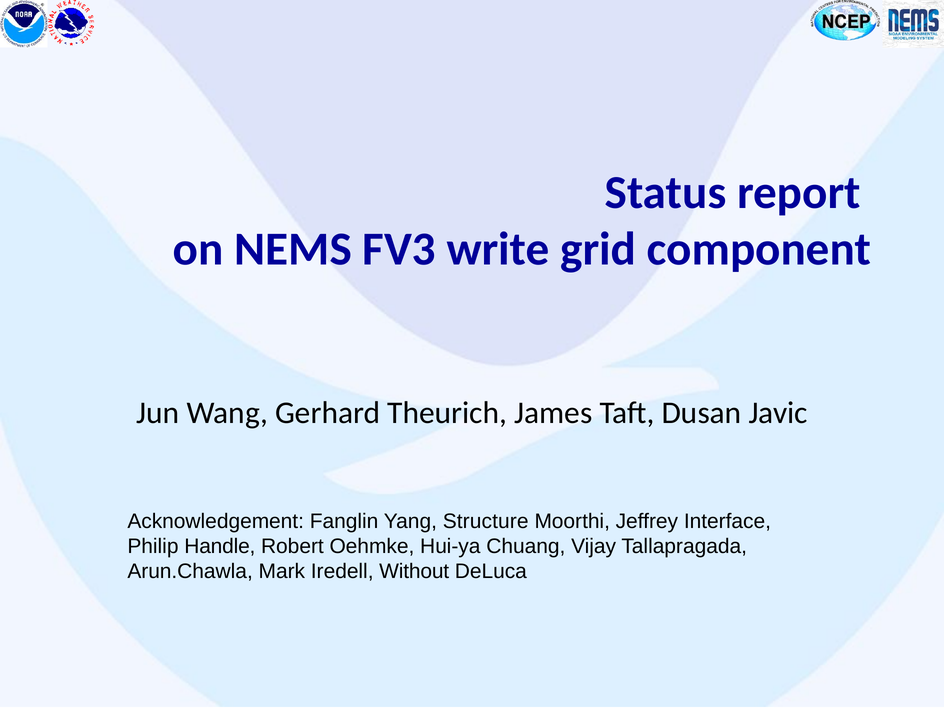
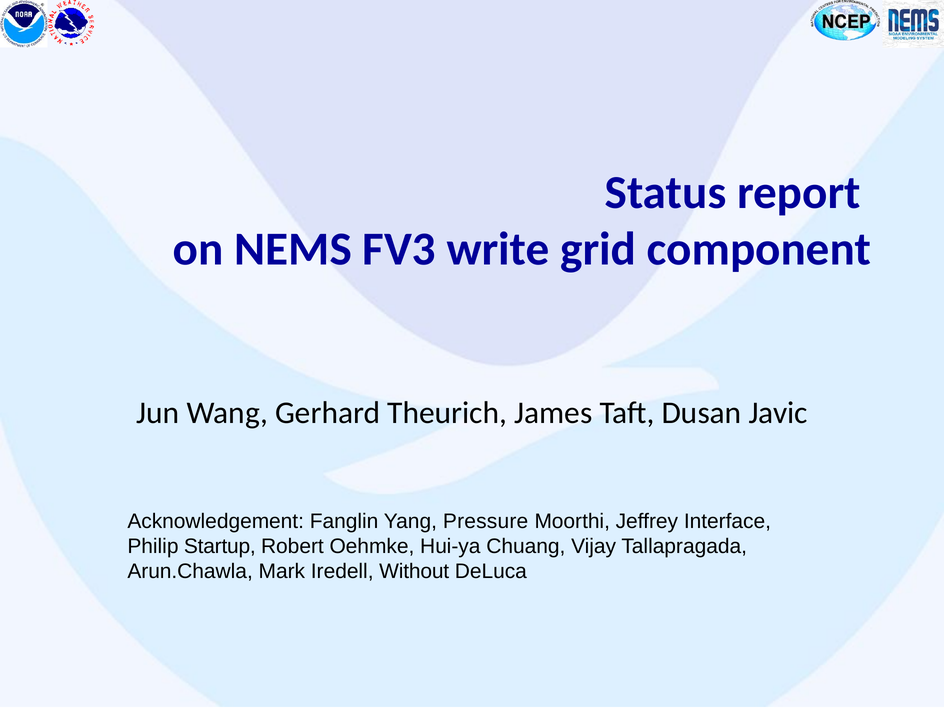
Structure: Structure -> Pressure (486, 521)
Handle: Handle -> Startup (220, 546)
